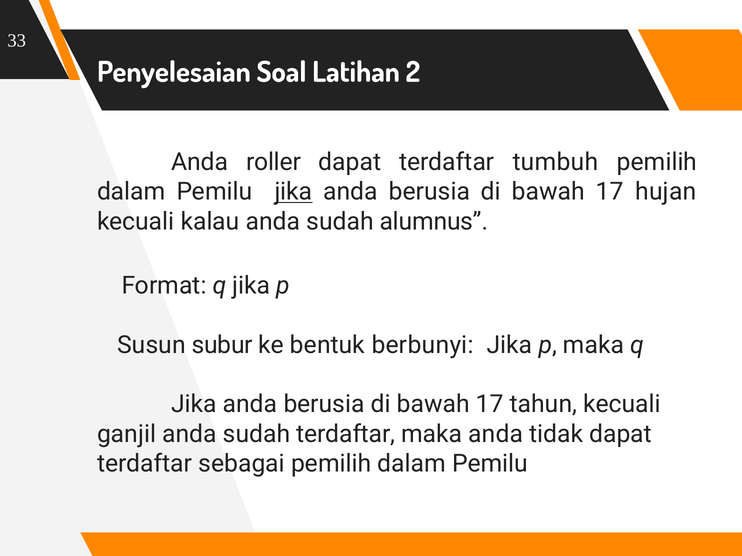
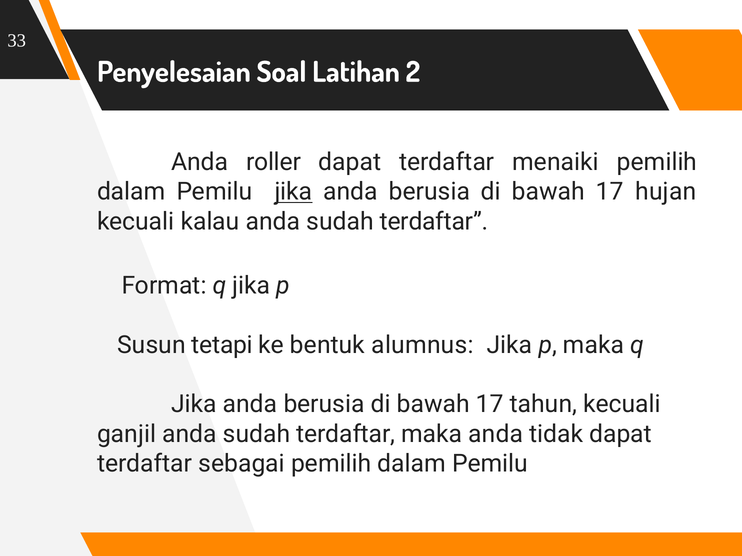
tumbuh: tumbuh -> menaiki (556, 162)
kalau anda sudah alumnus: alumnus -> terdaftar (434, 222)
subur: subur -> tetapi (222, 345)
berbunyi: berbunyi -> alumnus (423, 345)
